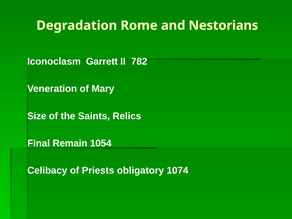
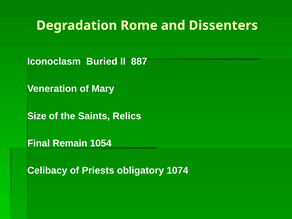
Nestorians: Nestorians -> Dissenters (223, 25)
Garrett: Garrett -> Buried (102, 62)
782: 782 -> 887 (139, 62)
